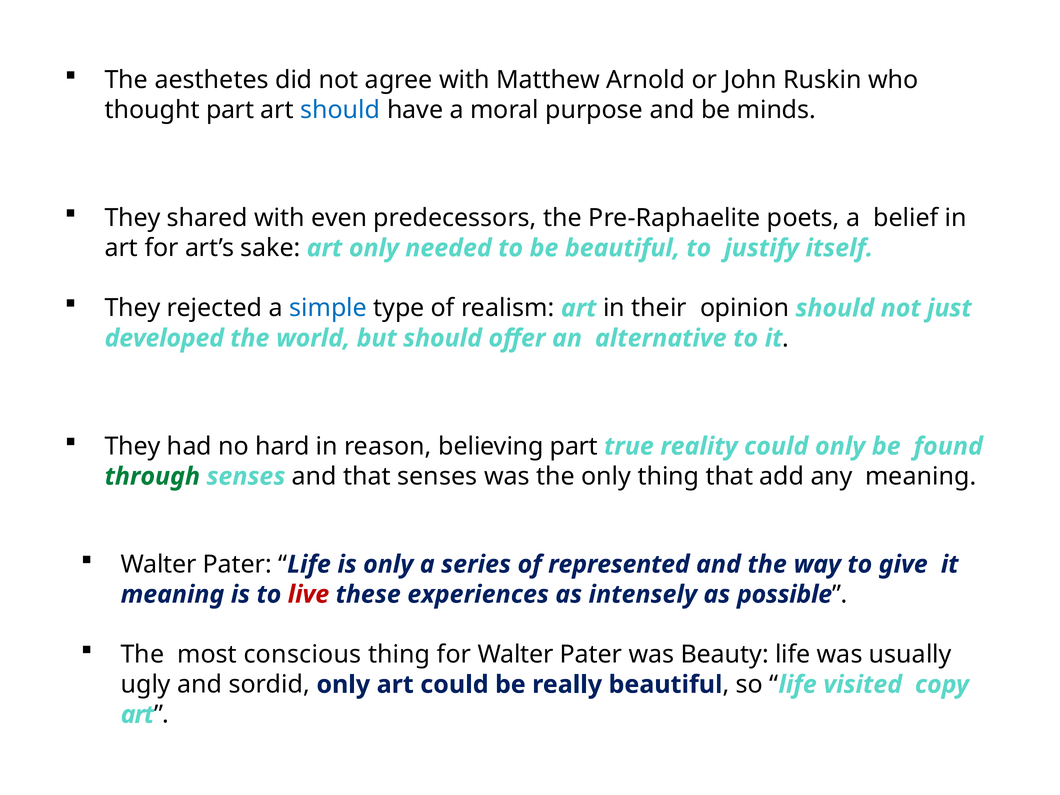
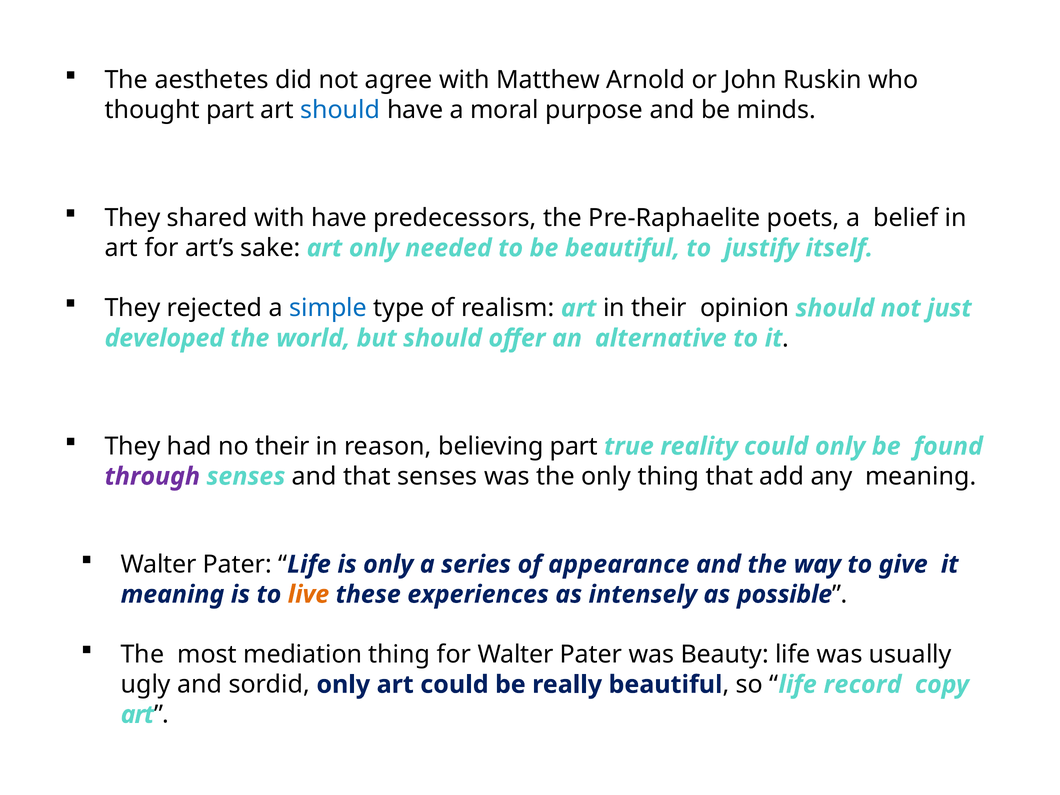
with even: even -> have (339, 218)
no hard: hard -> their (283, 446)
through colour: green -> purple (152, 476)
represented: represented -> appearance (619, 564)
live colour: red -> orange (308, 594)
conscious: conscious -> mediation (303, 655)
visited: visited -> record (863, 685)
